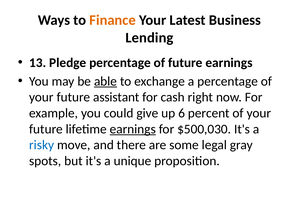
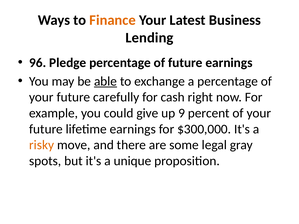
13: 13 -> 96 (38, 63)
assistant: assistant -> carefully (116, 97)
6: 6 -> 9 (182, 113)
earnings underline: present -> none (133, 129)
$500,030: $500,030 -> $300,000 (204, 129)
risky colour: blue -> orange (42, 145)
